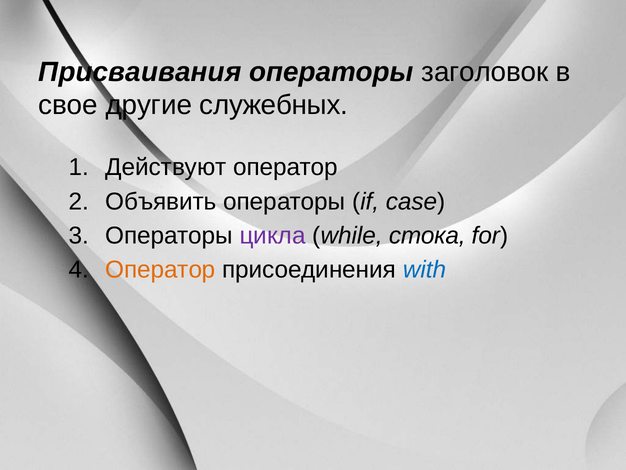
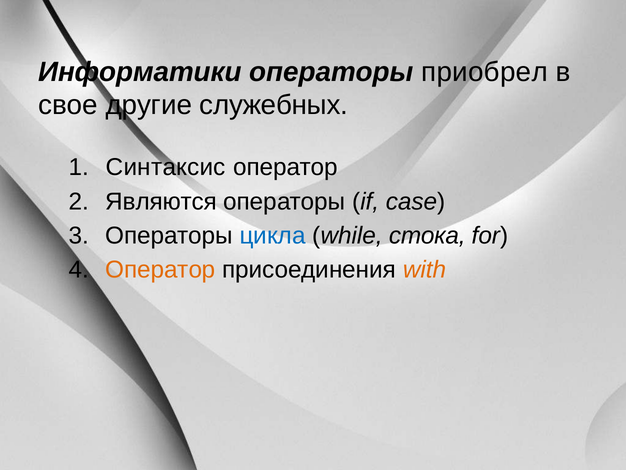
Присваивания: Присваивания -> Информатики (140, 72)
заголовок: заголовок -> приобрел (485, 72)
Действуют: Действуют -> Синтаксис (166, 167)
Объявить: Объявить -> Являются (161, 201)
цикла colour: purple -> blue (273, 235)
with colour: blue -> orange (425, 270)
